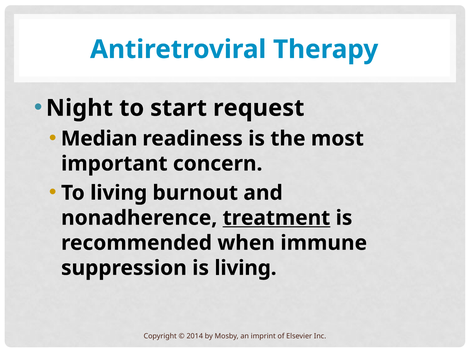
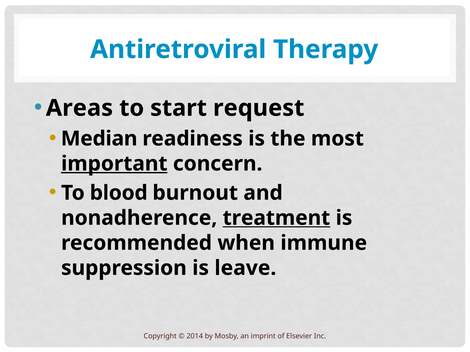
Night: Night -> Areas (79, 108)
important underline: none -> present (114, 164)
To living: living -> blood (119, 193)
is living: living -> leave (245, 268)
